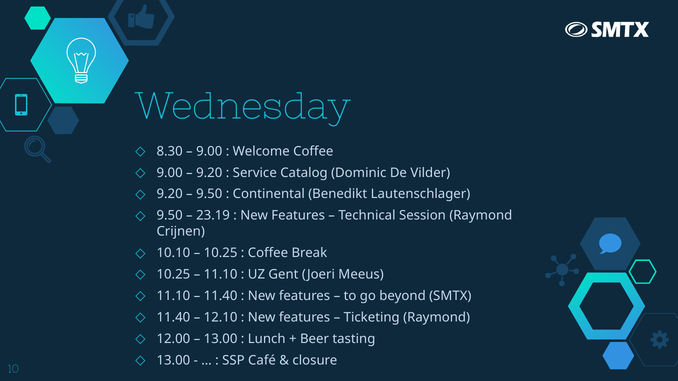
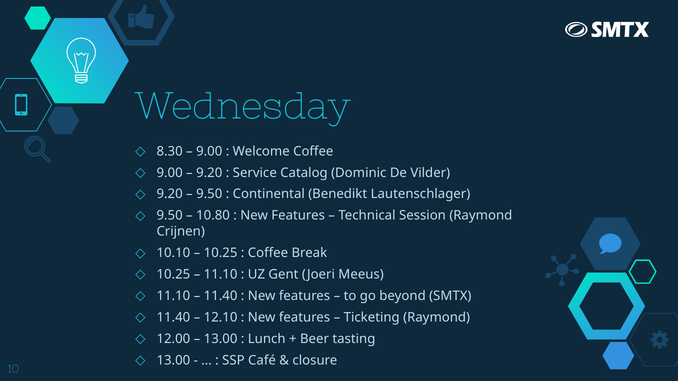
23.19: 23.19 -> 10.80 (213, 216)
